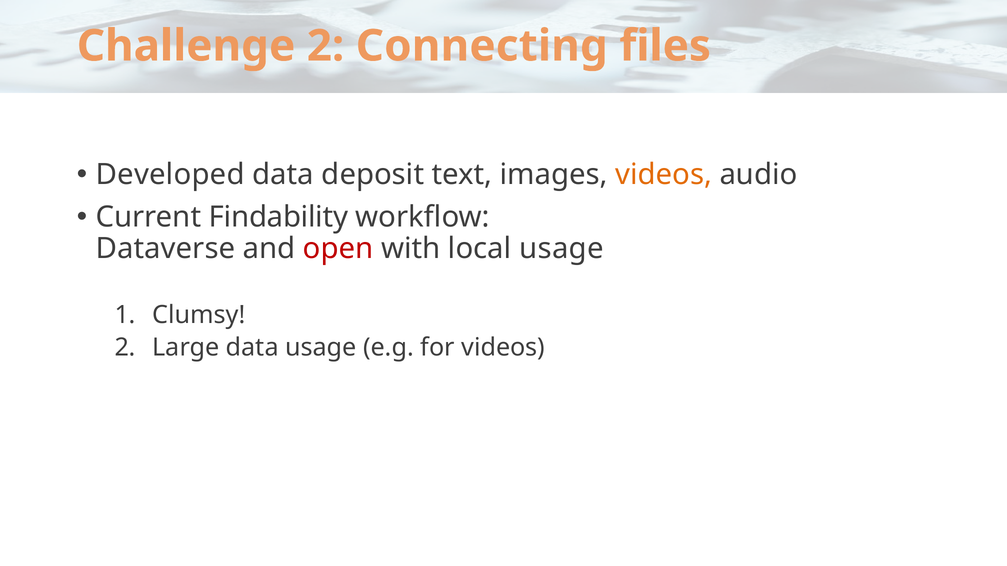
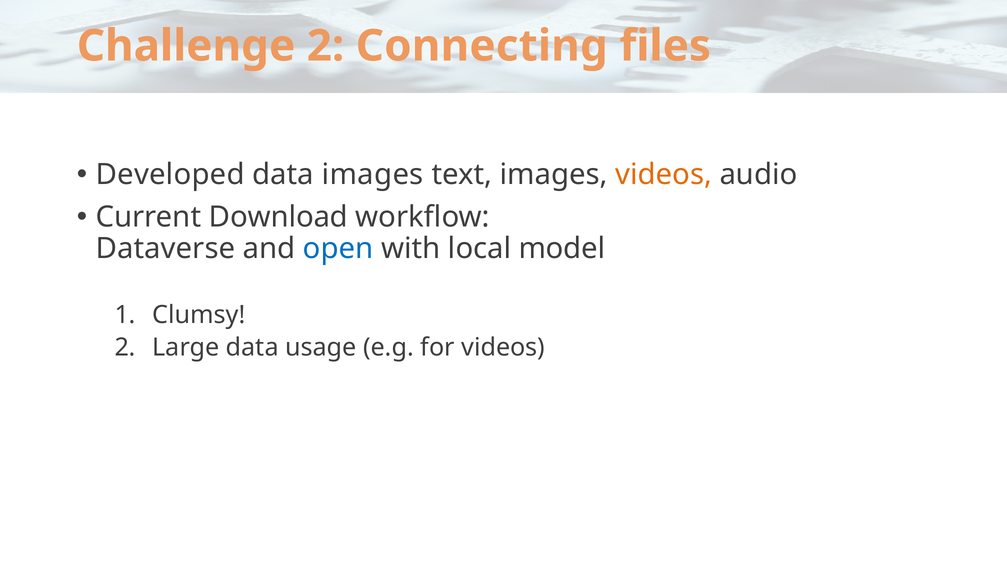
data deposit: deposit -> images (373, 175)
Findability: Findability -> Download (278, 217)
open colour: red -> blue (338, 249)
local usage: usage -> model (562, 249)
